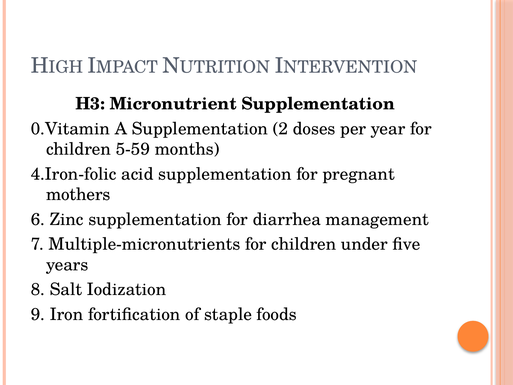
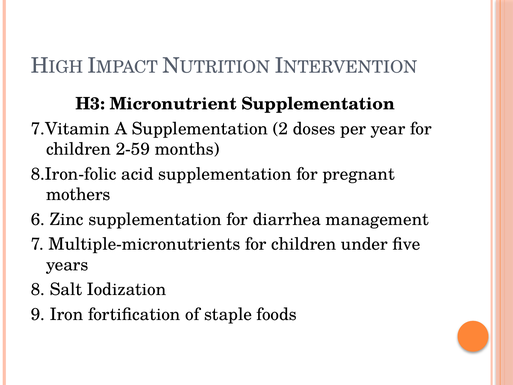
0.Vitamin: 0.Vitamin -> 7.Vitamin (70, 129)
5-59: 5-59 -> 2-59 (133, 149)
4.Iron-folic: 4.Iron-folic -> 8.Iron-folic (74, 174)
